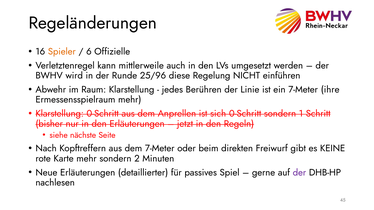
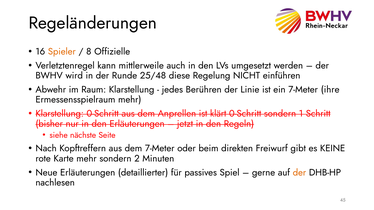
6: 6 -> 8 (89, 52)
25/96: 25/96 -> 25/48 (153, 76)
sich: sich -> klärt (218, 114)
der colour: purple -> orange (299, 173)
